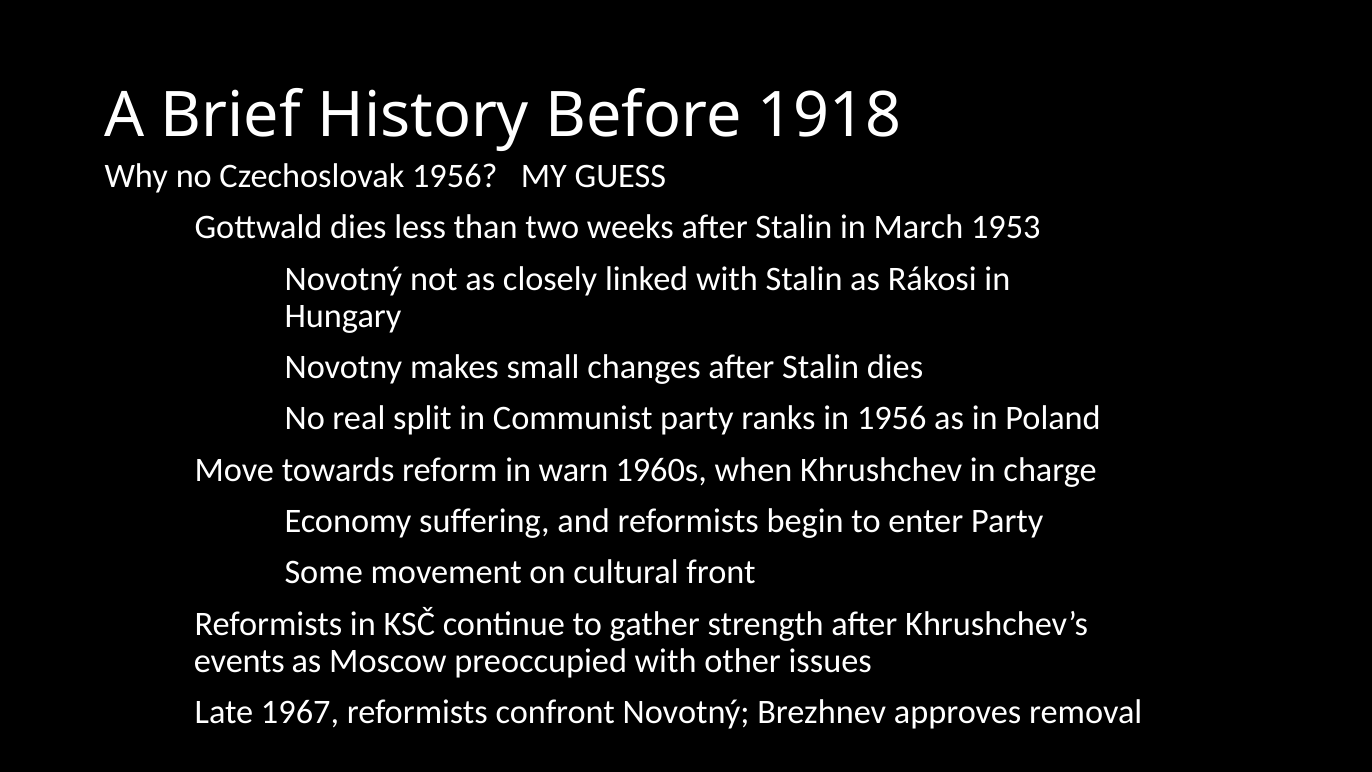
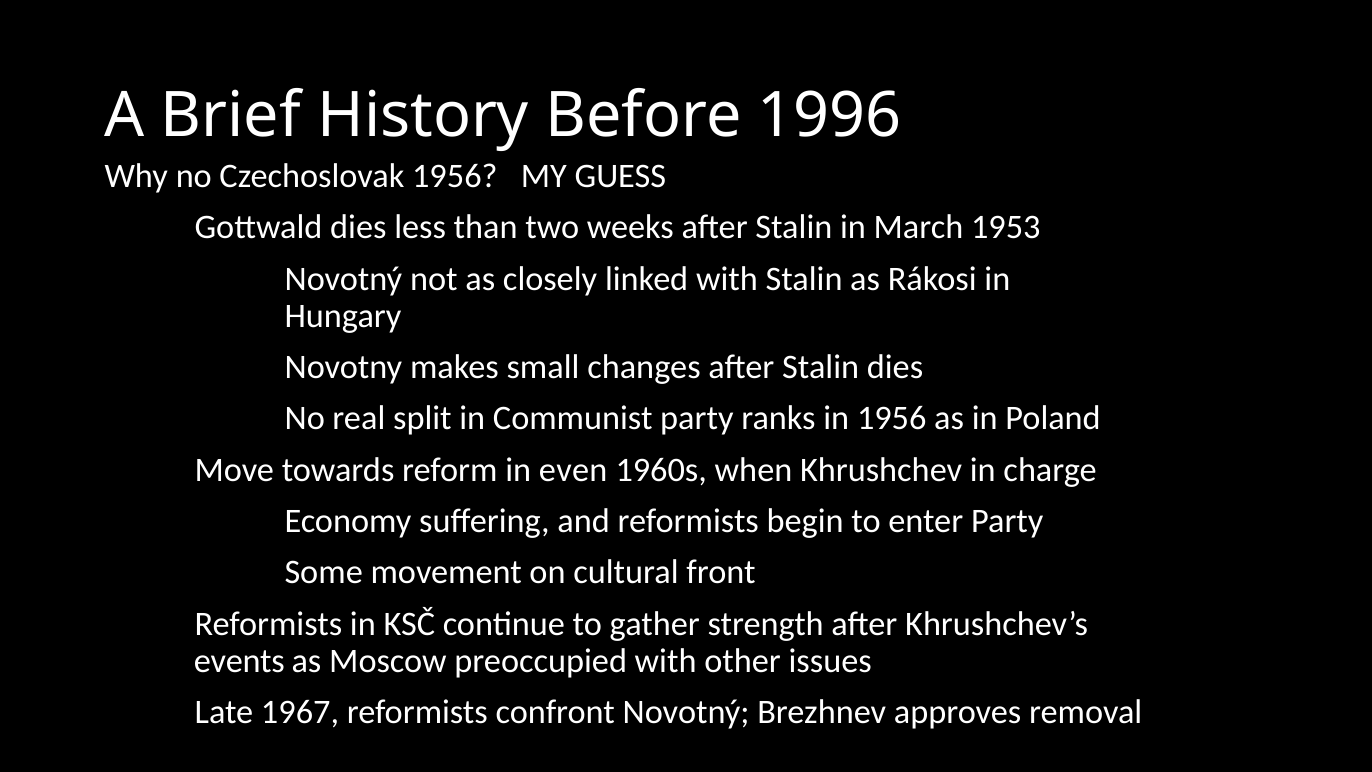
1918: 1918 -> 1996 (830, 115)
warn: warn -> even (573, 470)
